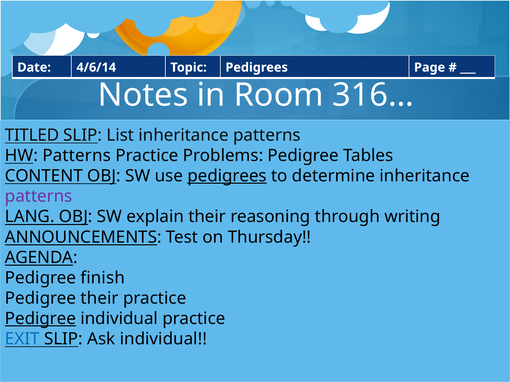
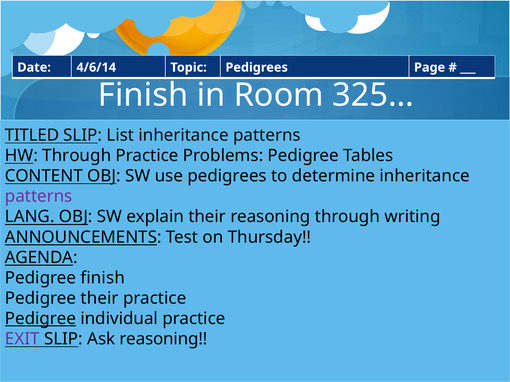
Notes: Notes -> Finish (143, 95)
316…: 316… -> 325… (373, 95)
HW Patterns: Patterns -> Through (77, 156)
pedigrees underline: present -> none (227, 176)
EXIT colour: blue -> purple (22, 339)
Ask individual: individual -> reasoning (163, 339)
